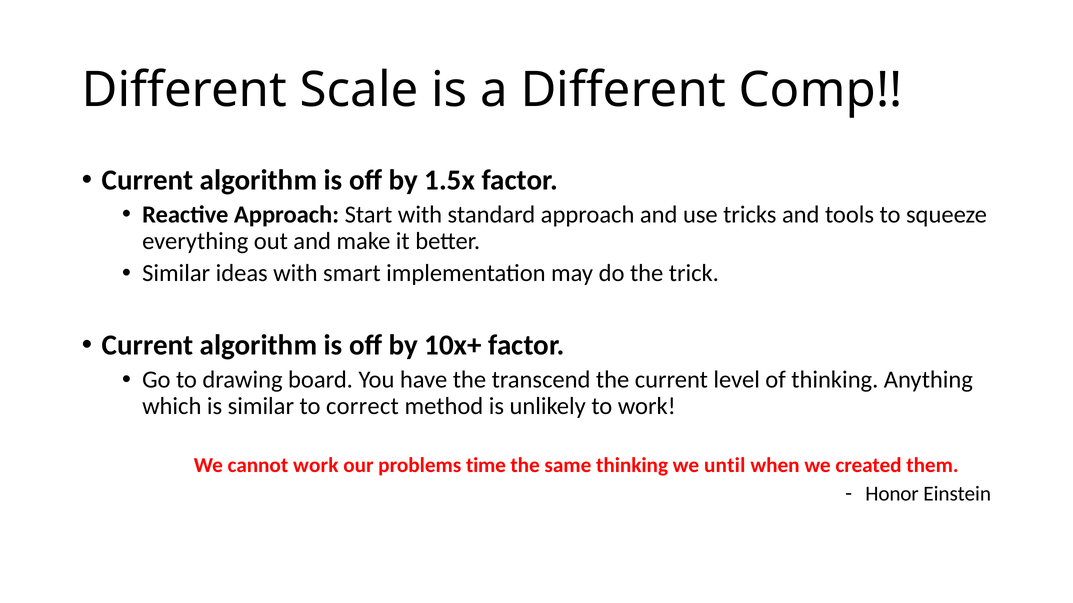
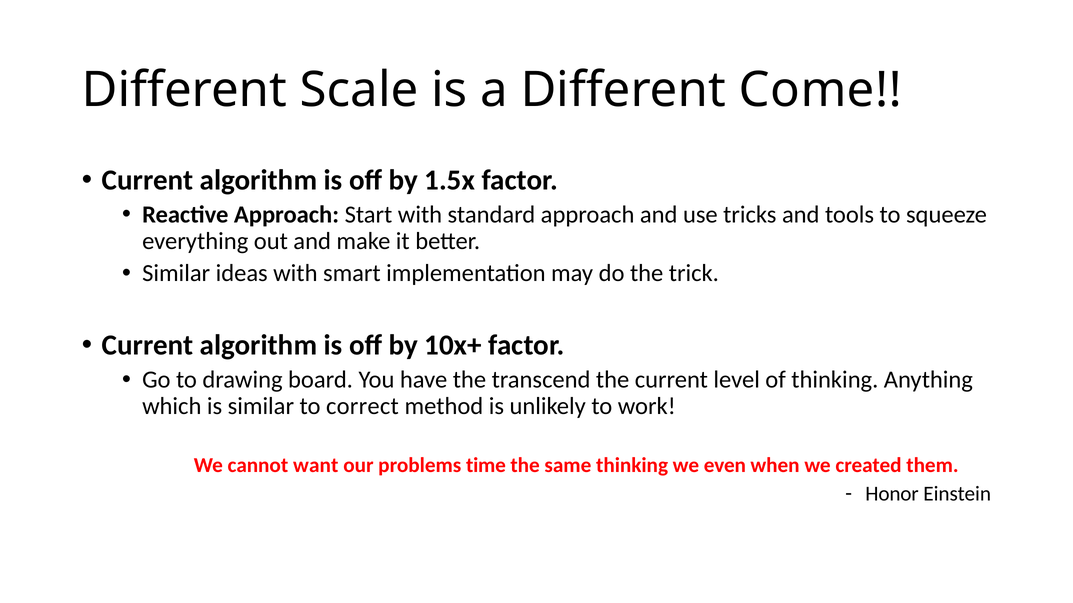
Comp: Comp -> Come (820, 90)
cannot work: work -> want (316, 466)
until: until -> even (725, 466)
